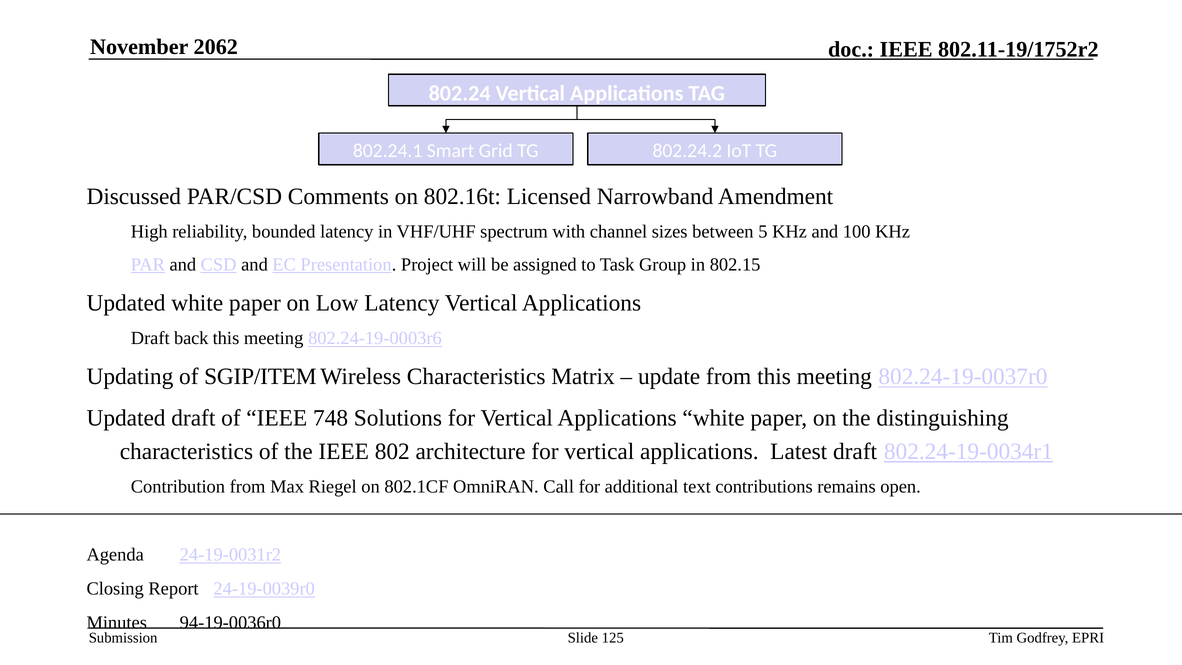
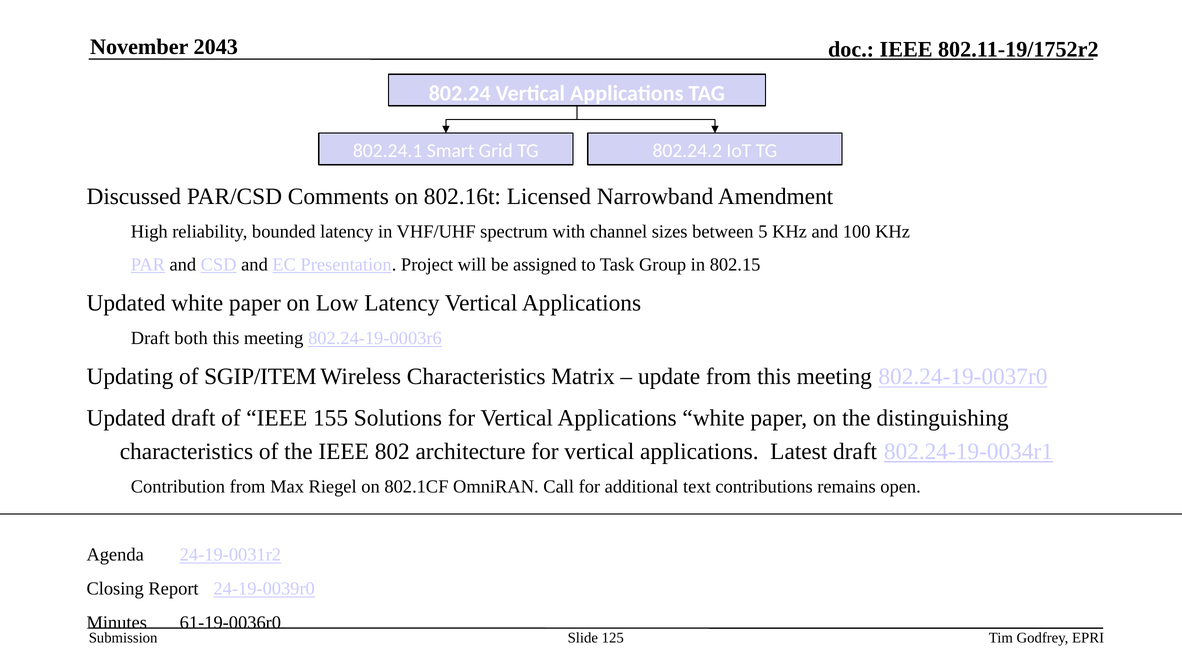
2062: 2062 -> 2043 (216, 47)
back: back -> both (191, 338)
748: 748 -> 155 (331, 418)
94-19-0036r0: 94-19-0036r0 -> 61-19-0036r0 (230, 623)
